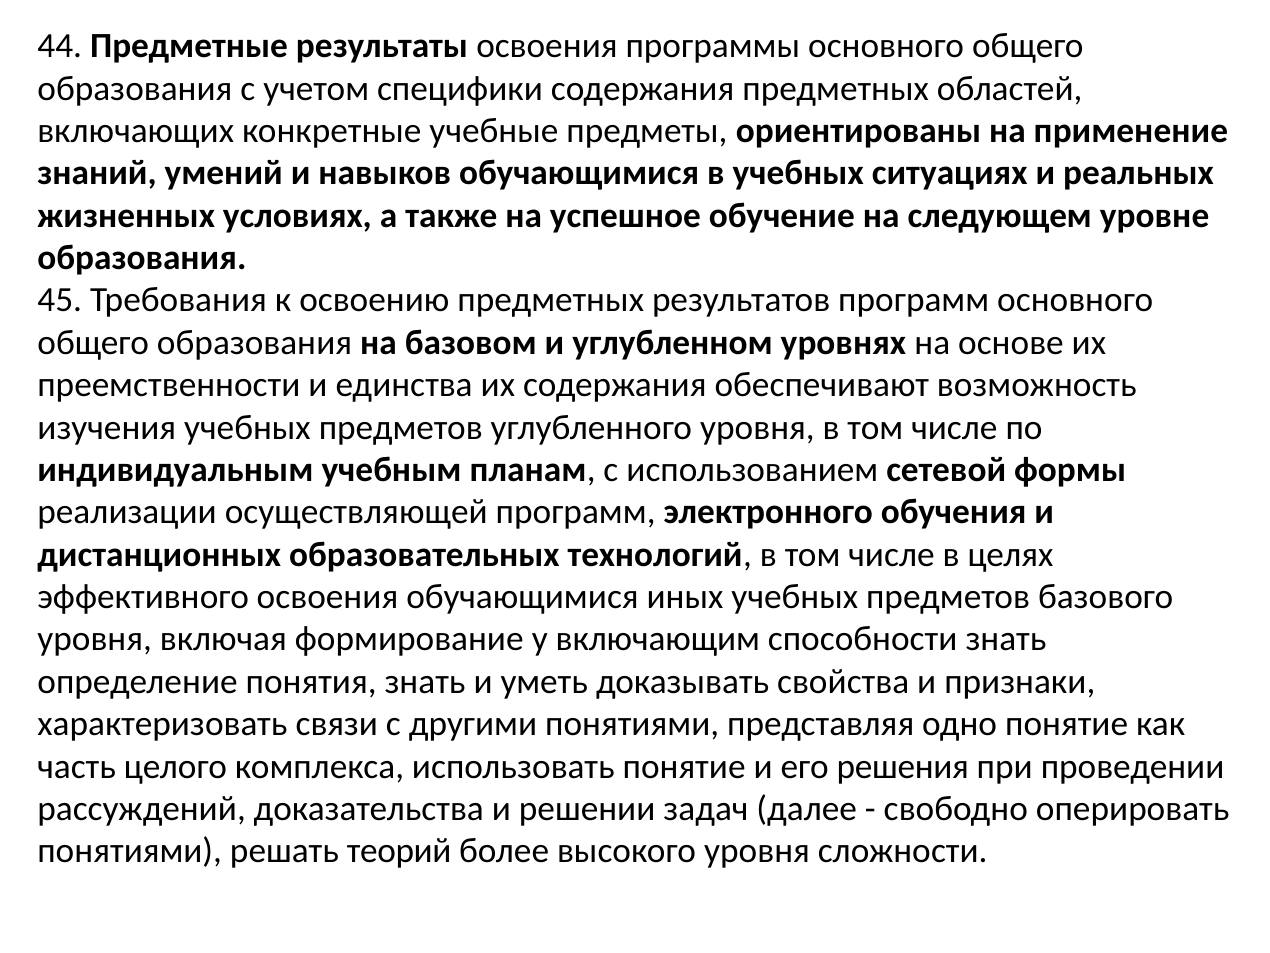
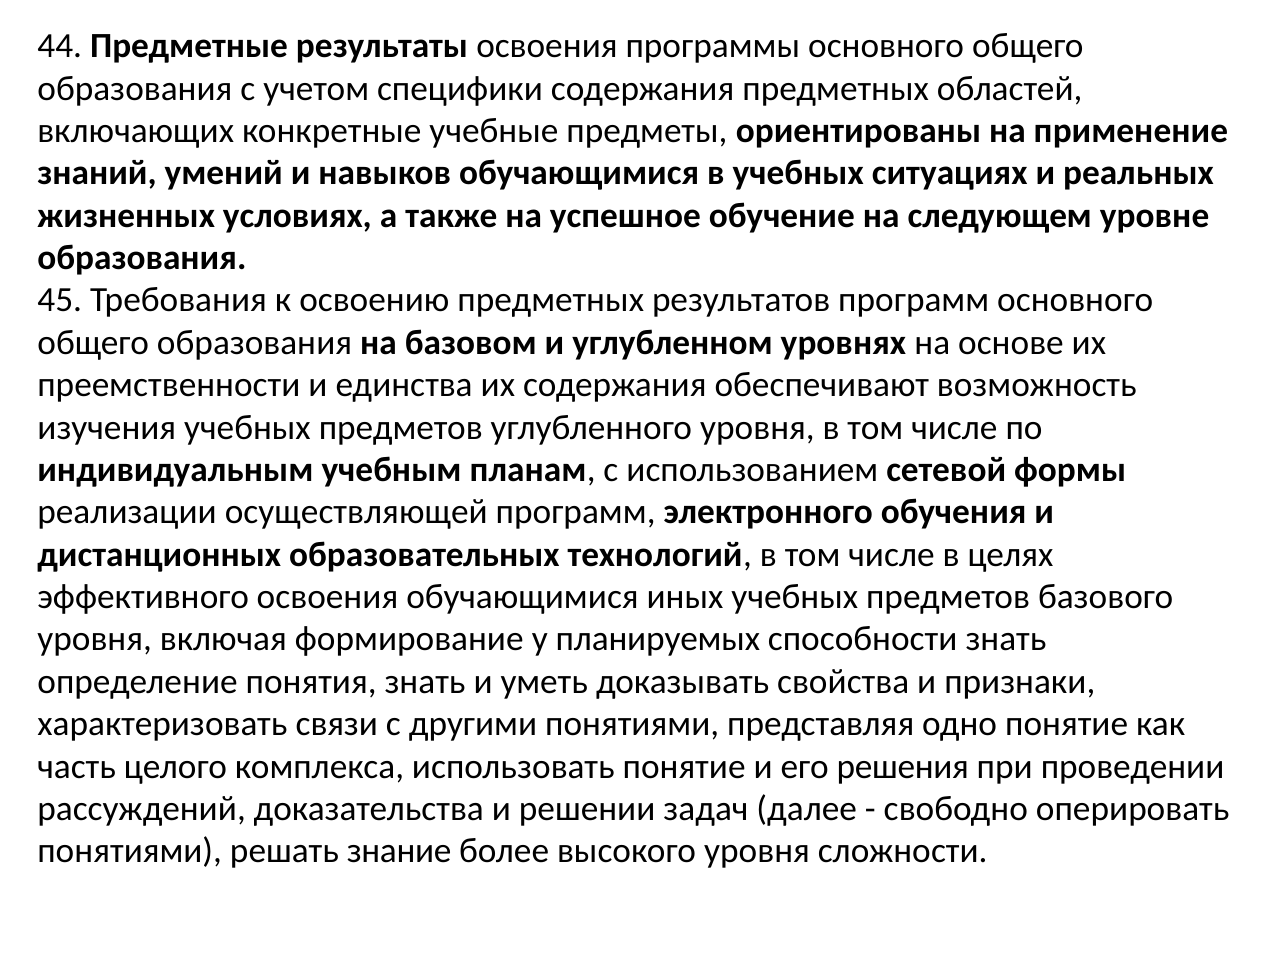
включающим: включающим -> планируемых (658, 639)
теорий: теорий -> знание (399, 851)
